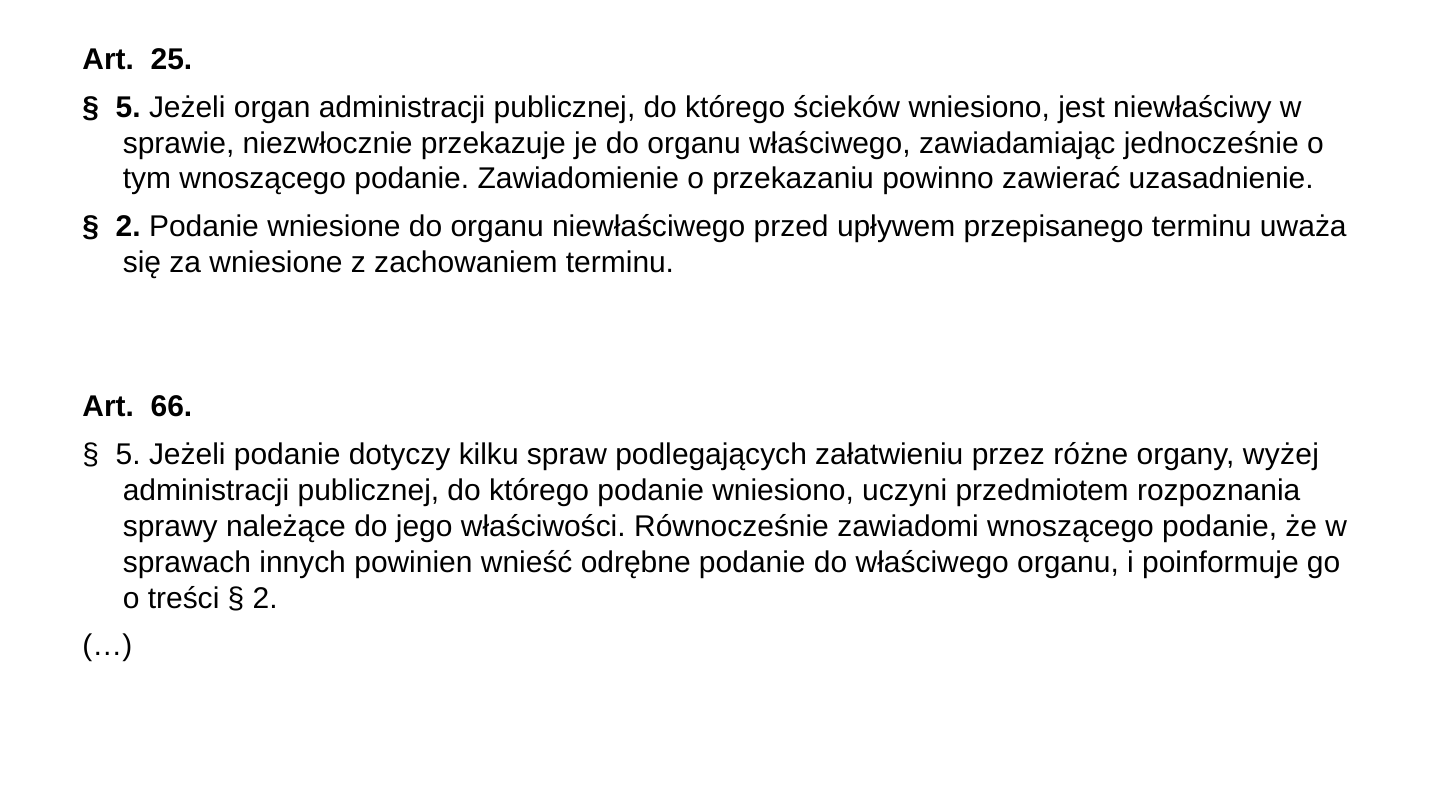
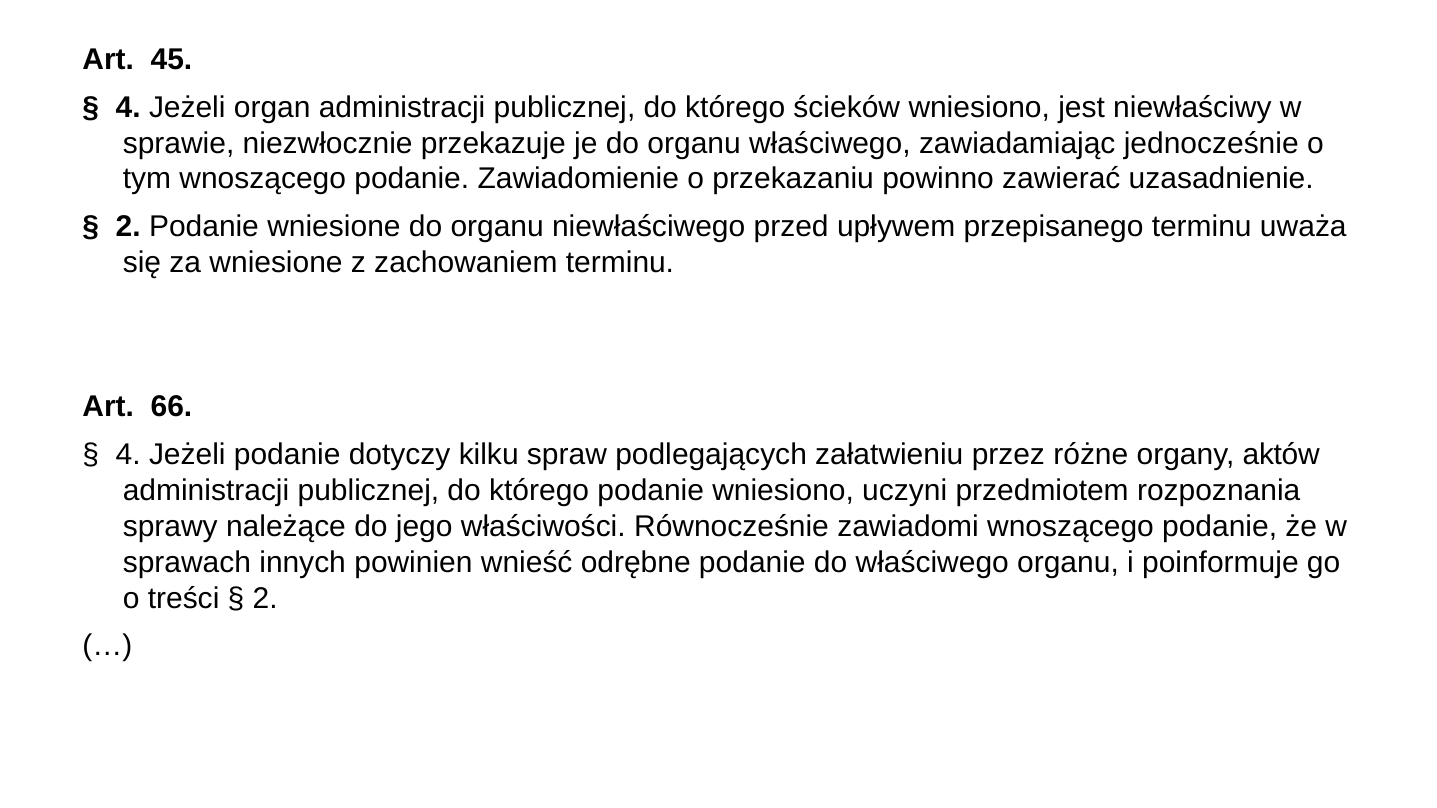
25: 25 -> 45 (171, 59)
5: 5 -> 4 (128, 107)
5: 5 -> 4 (128, 455)
wyżej: wyżej -> aktów (1281, 455)
